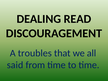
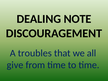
READ: READ -> NOTE (78, 19)
said: said -> give (15, 65)
